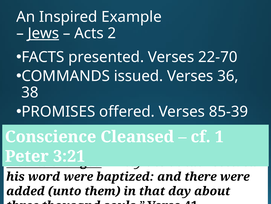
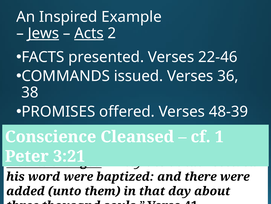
Acts underline: none -> present (89, 33)
22-70: 22-70 -> 22-46 (218, 57)
85-39: 85-39 -> 48-39 (228, 111)
